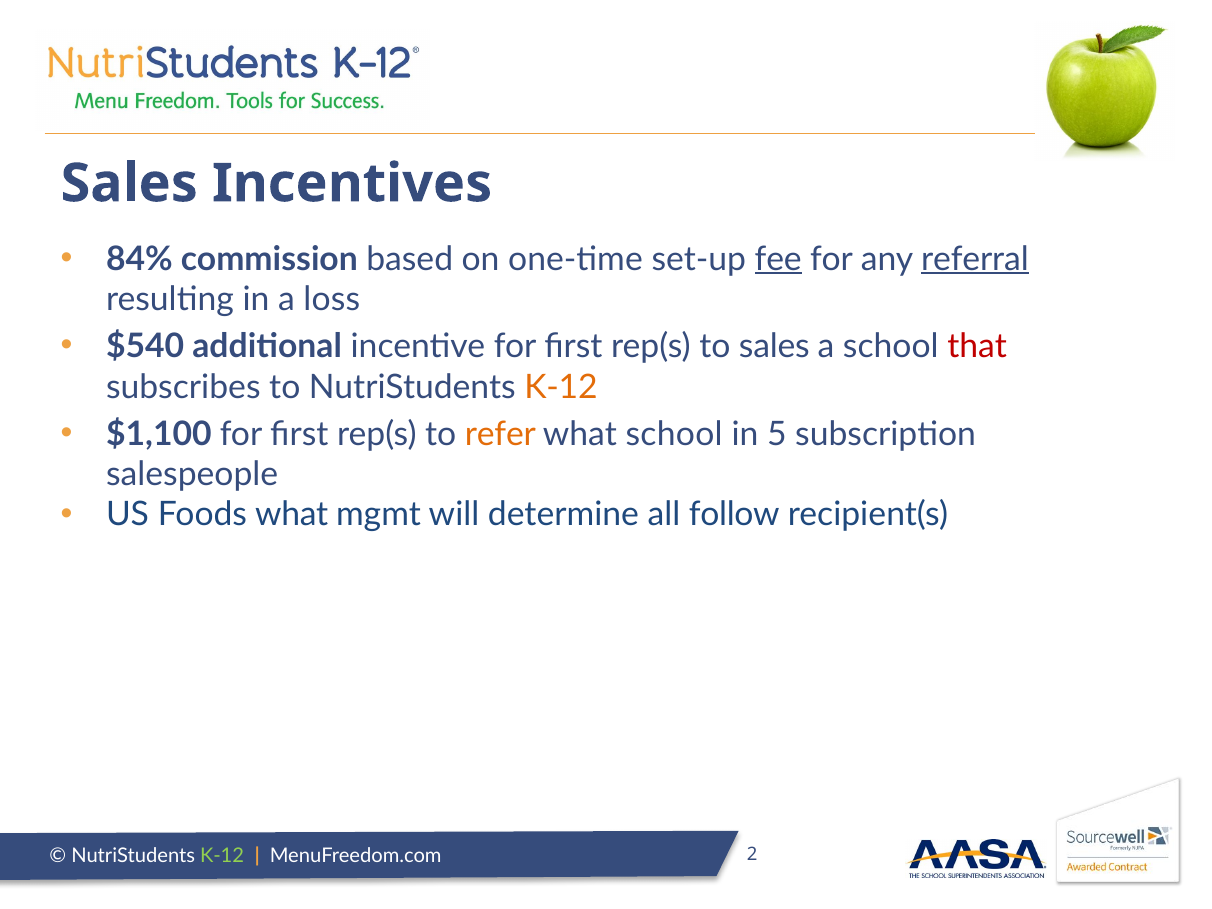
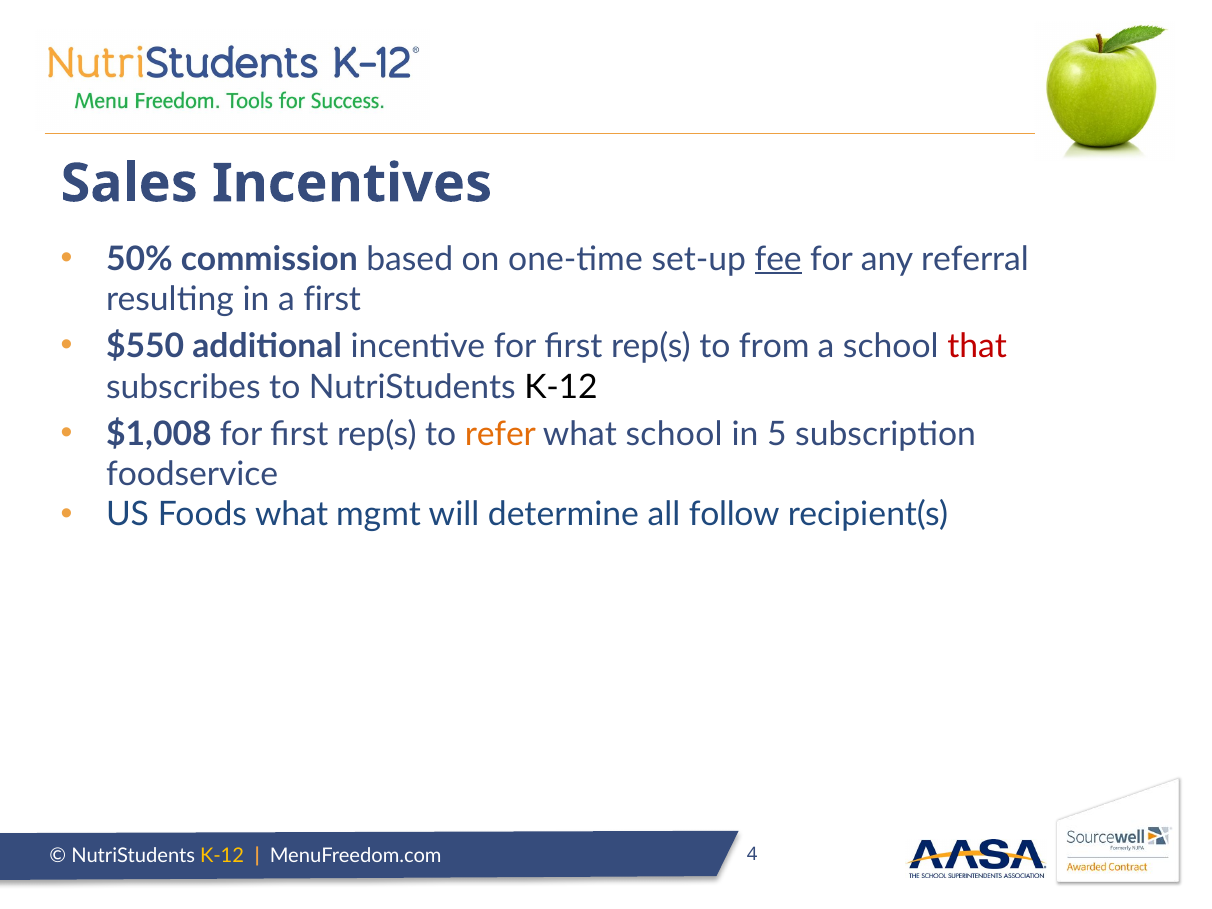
84%: 84% -> 50% (139, 259)
referral underline: present -> none (975, 259)
a loss: loss -> first (332, 299)
$540: $540 -> $550 (145, 346)
to sales: sales -> from (774, 346)
K-12 colour: orange -> black (561, 387)
$1,100: $1,100 -> $1,008 (159, 434)
salespeople: salespeople -> foodservice (192, 474)
K-12 colour: light green -> yellow (222, 855)
2: 2 -> 4 (752, 854)
